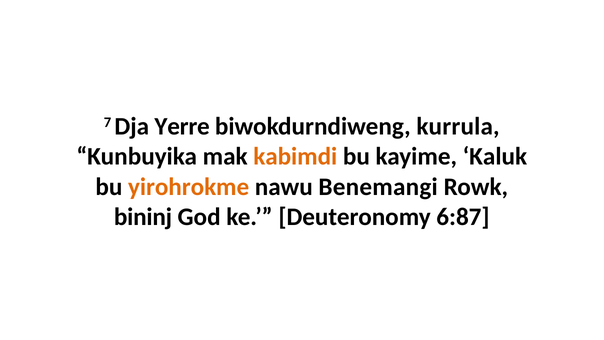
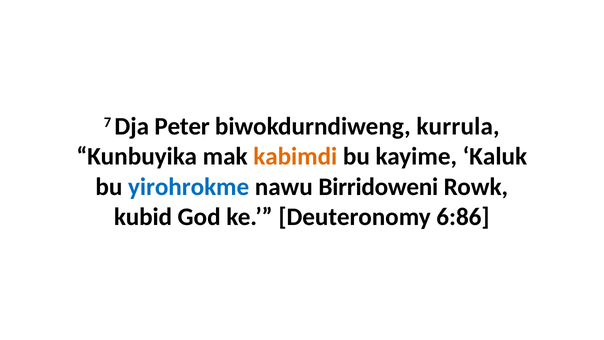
Yerre: Yerre -> Peter (182, 126)
yirohrokme colour: orange -> blue (189, 187)
Benemangi: Benemangi -> Birridoweni (378, 187)
bininj: bininj -> kubid (143, 217)
6:87: 6:87 -> 6:86 (463, 217)
